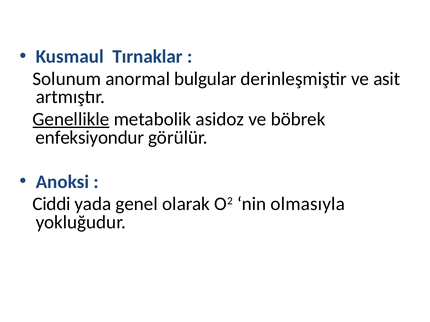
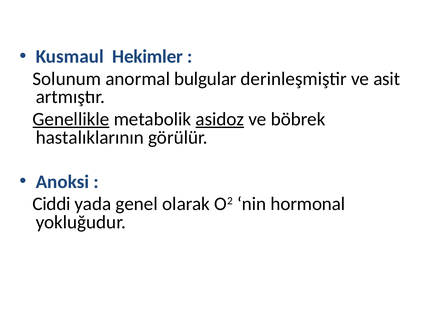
Tırnaklar: Tırnaklar -> Hekimler (148, 57)
asidoz underline: none -> present (220, 119)
enfeksiyondur: enfeksiyondur -> hastalıklarının (90, 138)
olmasıyla: olmasıyla -> hormonal (308, 204)
